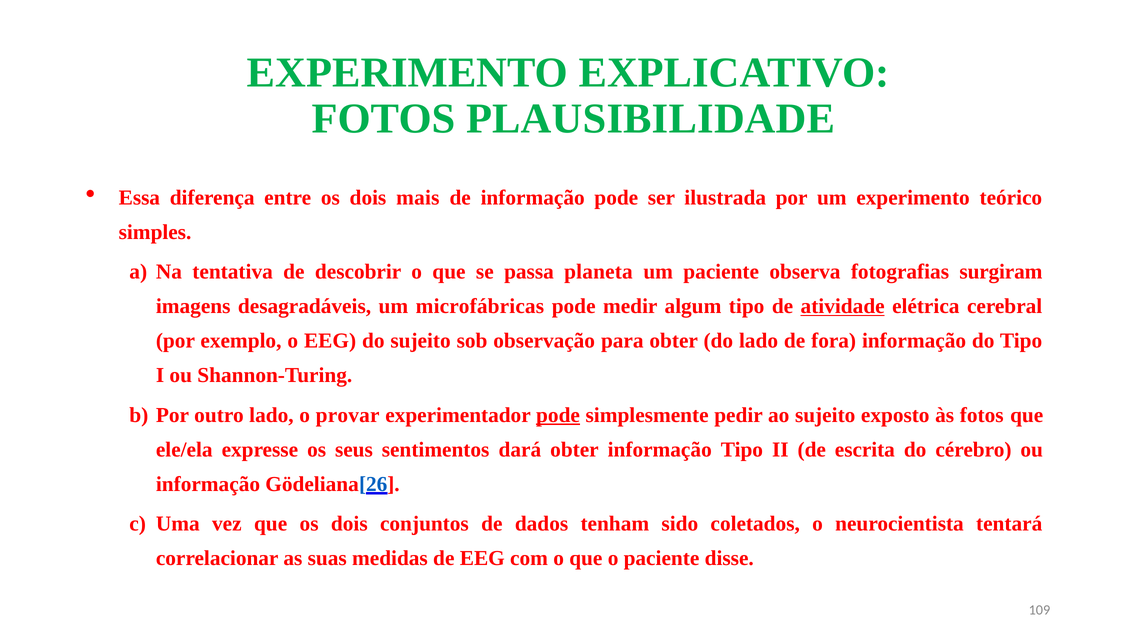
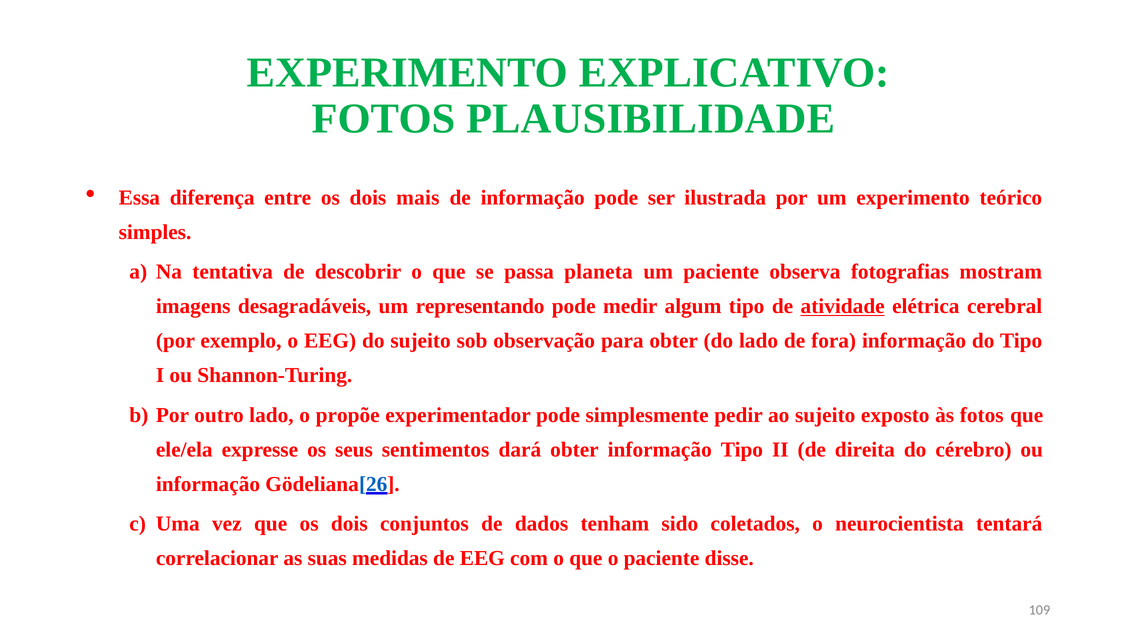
surgiram: surgiram -> mostram (1001, 272)
microfábricas: microfábricas -> representando (480, 307)
provar: provar -> propõe (348, 415)
pode underline: present -> none (558, 415)
escrita: escrita -> direita (865, 450)
